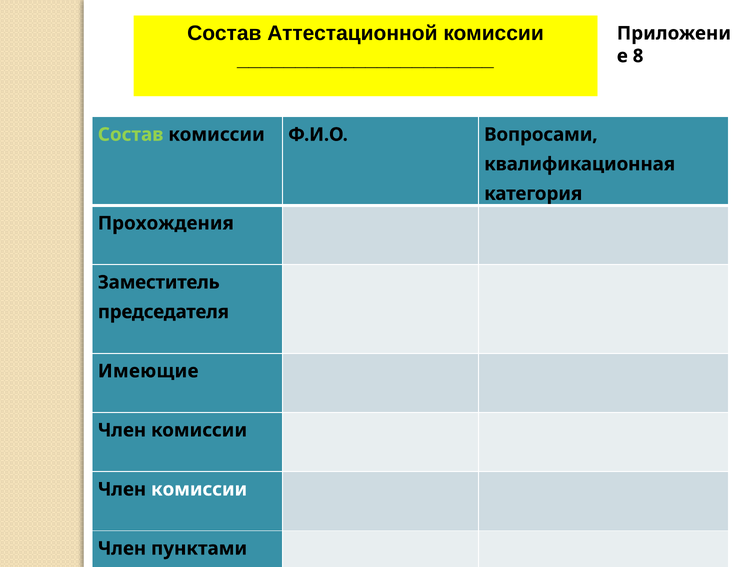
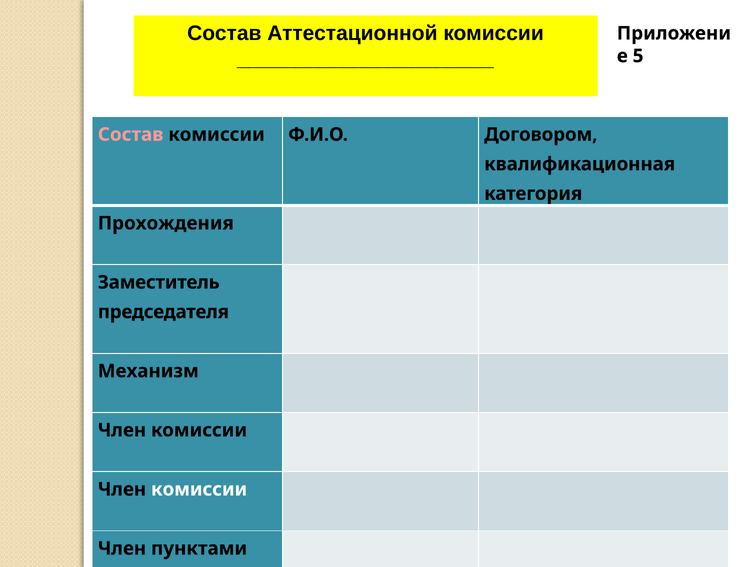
8: 8 -> 5 (638, 56)
Состав colour: light green -> pink (131, 134)
Вопросами: Вопросами -> Договором (541, 134)
Имеющие: Имеющие -> Механизм (148, 371)
